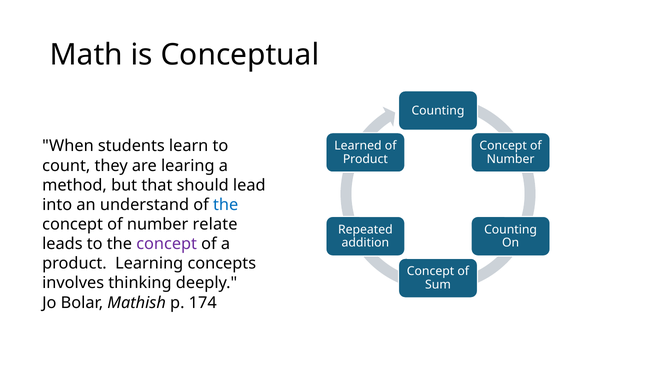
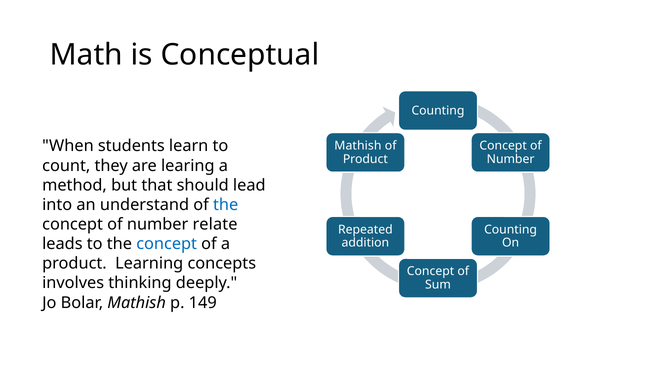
Learned: Learned -> Mathish (358, 146)
concept colour: purple -> blue (167, 244)
174: 174 -> 149 (203, 303)
